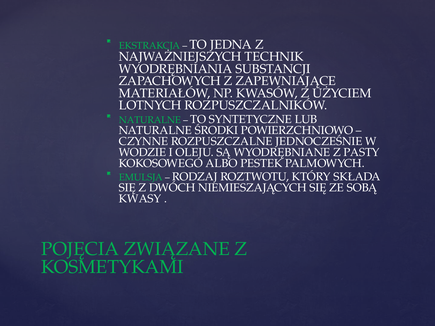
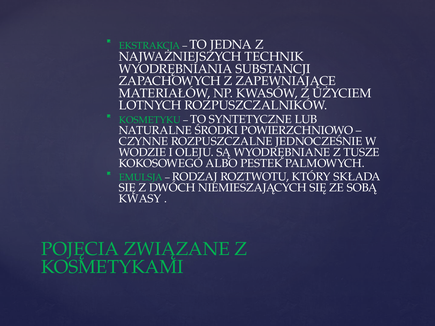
NATURALNE: NATURALNE -> KOSMETYKU (150, 120)
PASTY: PASTY -> TUSZE (362, 152)
